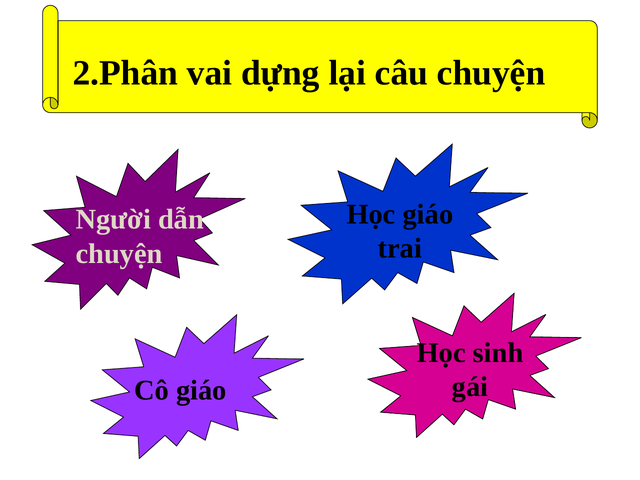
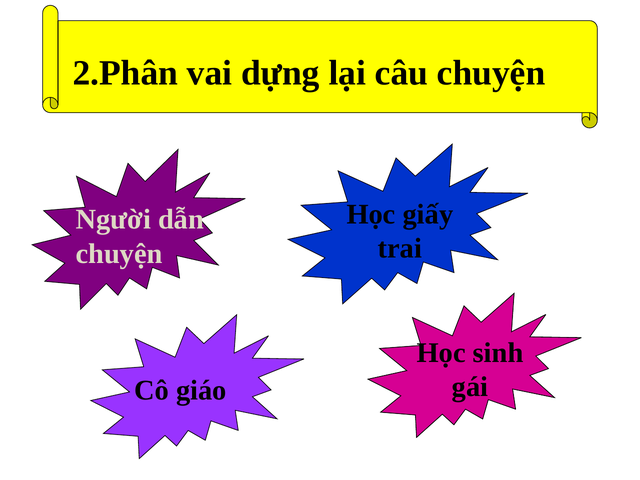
Học giáo: giáo -> giấy (428, 214)
